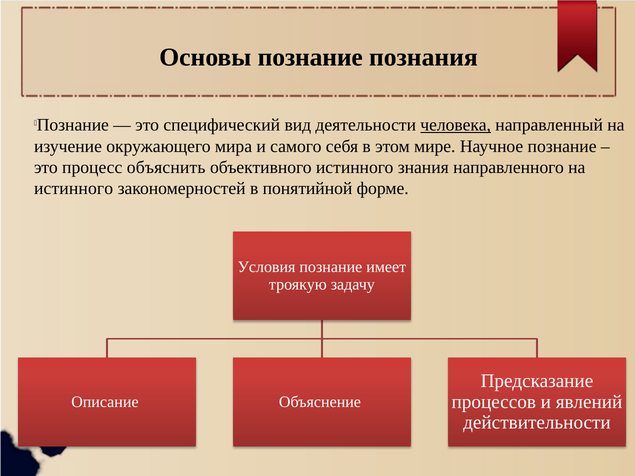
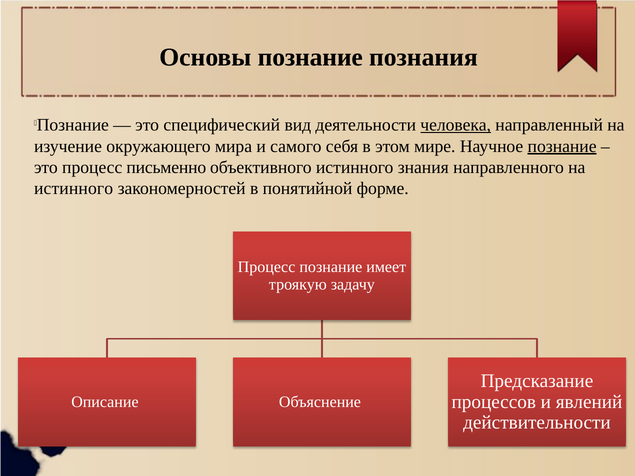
познание underline: none -> present (562, 146)
объяснить: объяснить -> письменно (166, 167)
Условия: Условия -> Процесс (267, 267)
